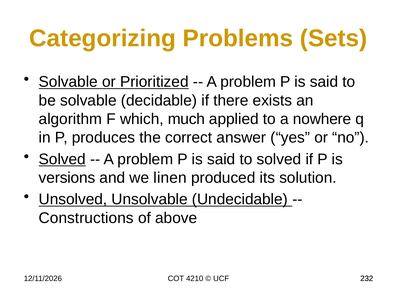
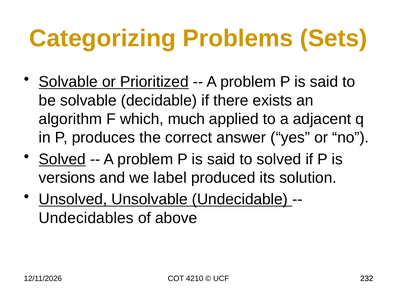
nowhere: nowhere -> adjacent (322, 119)
linen: linen -> label (170, 178)
Constructions: Constructions -> Undecidables (86, 218)
